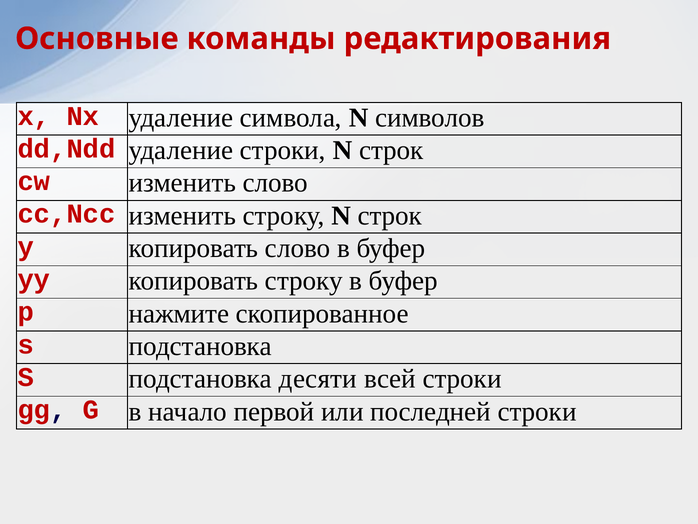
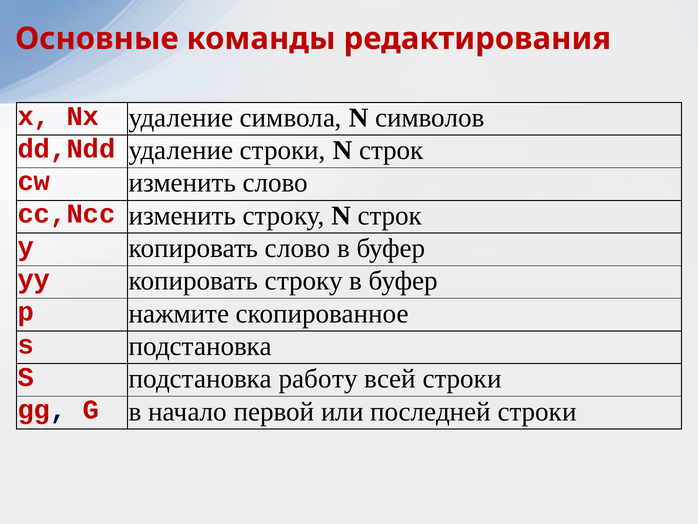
десяти: десяти -> работу (318, 379)
